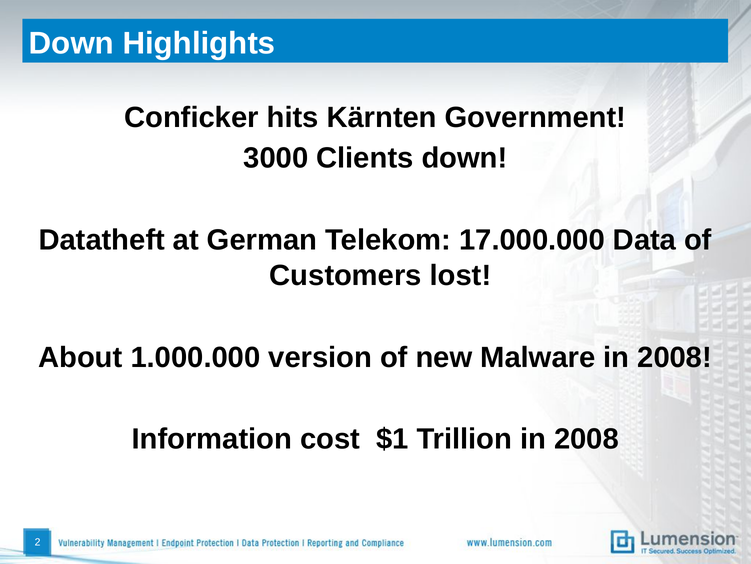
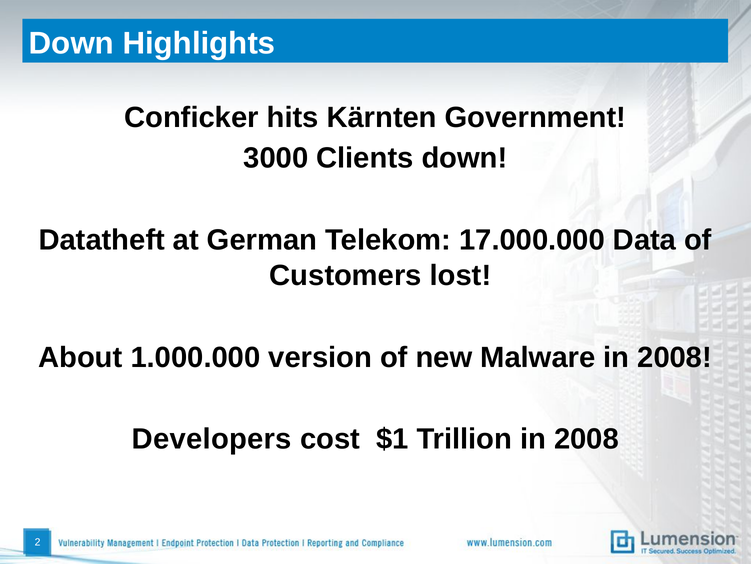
Information: Information -> Developers (212, 439)
